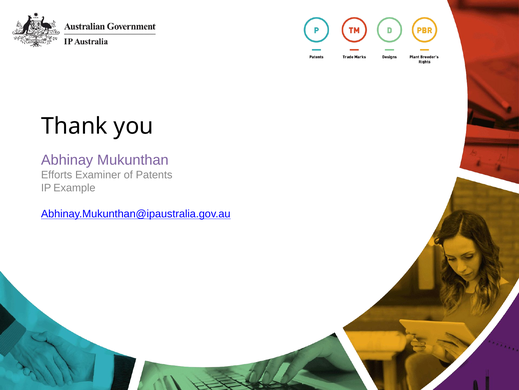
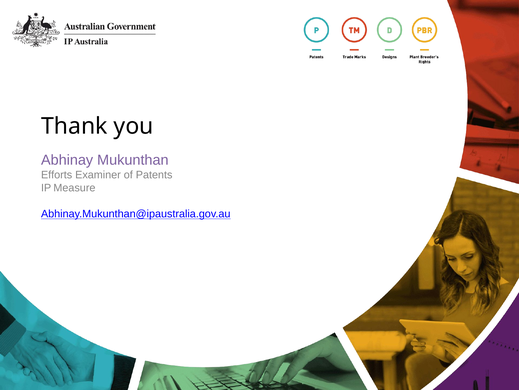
Example: Example -> Measure (74, 188)
